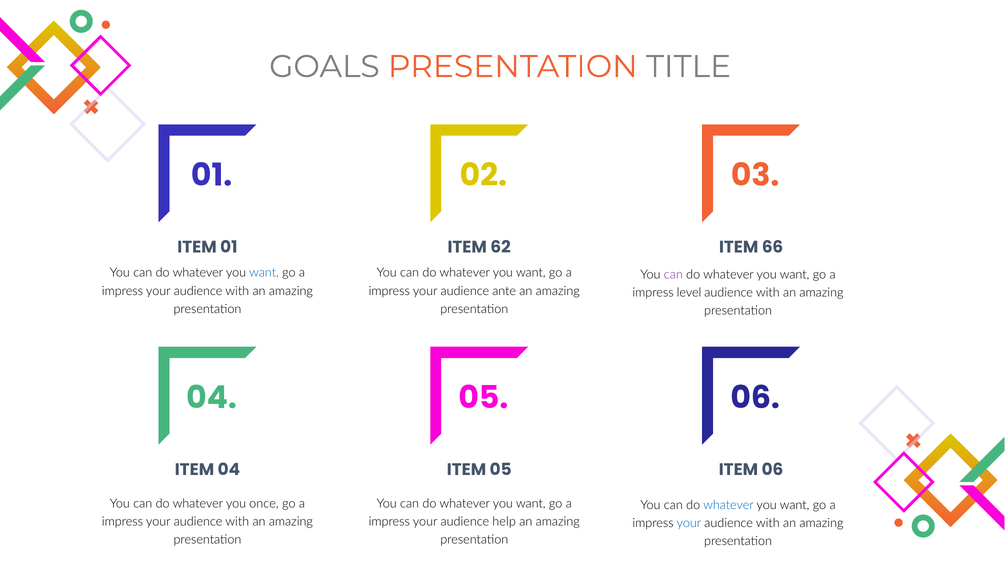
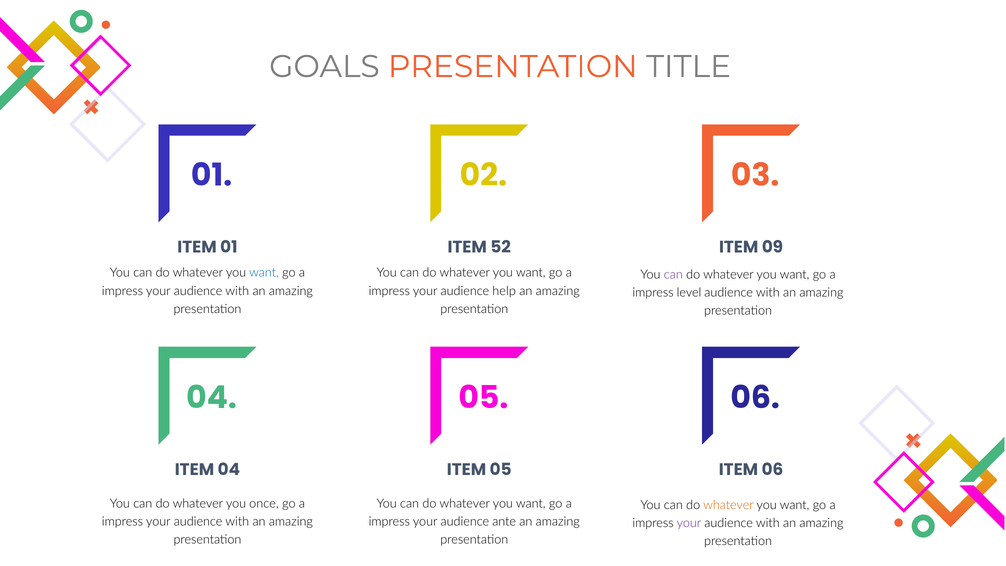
62: 62 -> 52 (501, 247)
66: 66 -> 09 (772, 247)
ante: ante -> help (504, 291)
whatever colour: blue -> orange (729, 505)
help: help -> ante (504, 522)
your colour: blue -> purple (689, 523)
